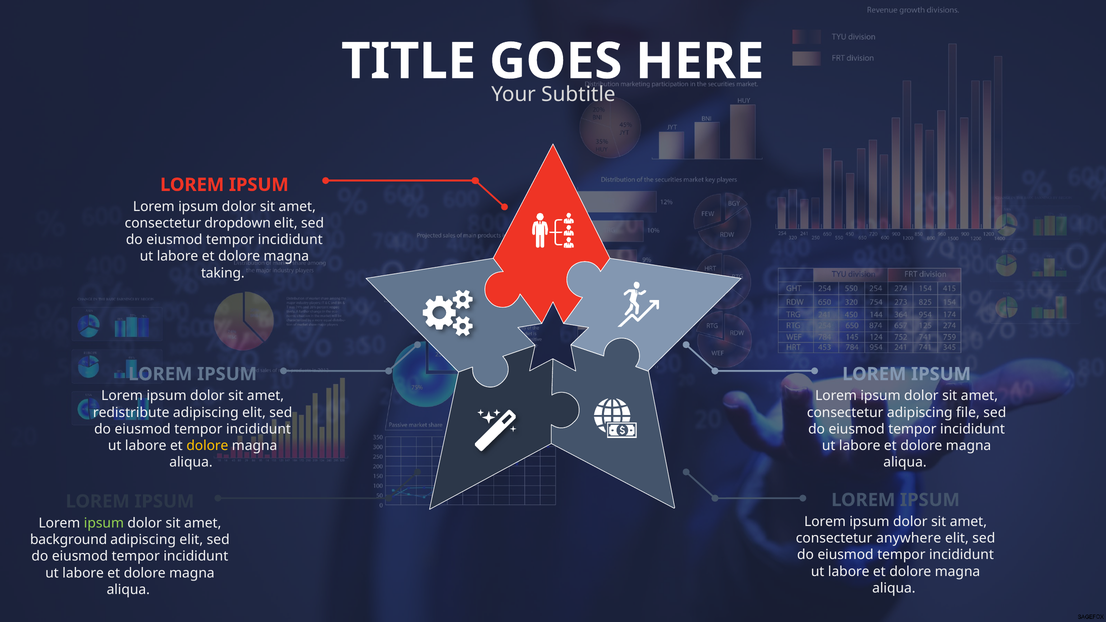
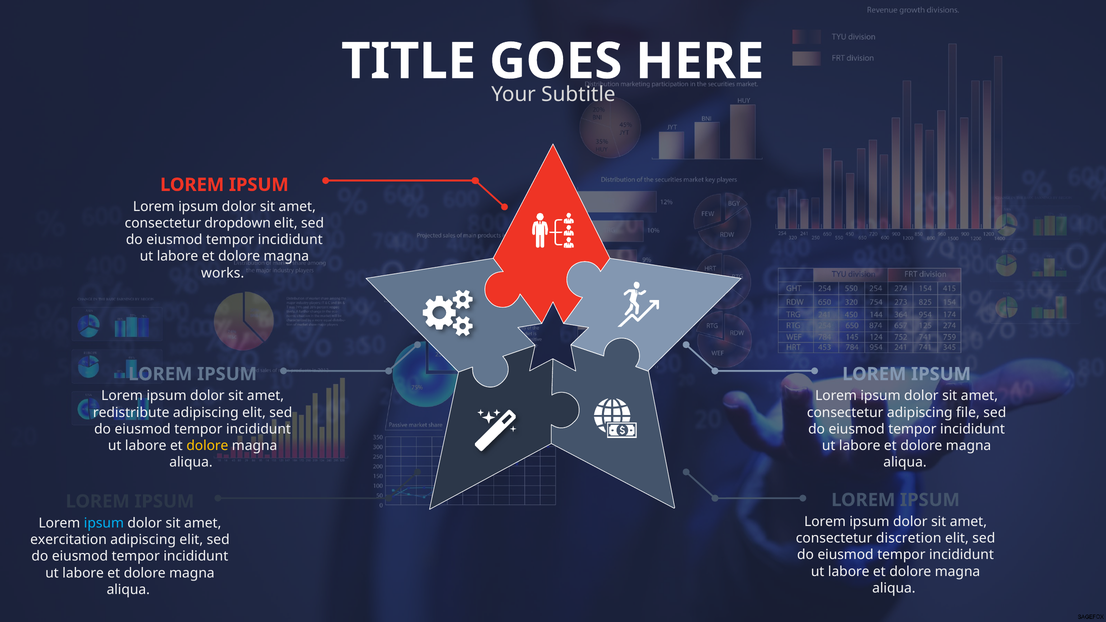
taking: taking -> works (223, 273)
ipsum colour: light green -> light blue (104, 523)
anywhere: anywhere -> discretion (909, 538)
background: background -> exercitation (69, 540)
